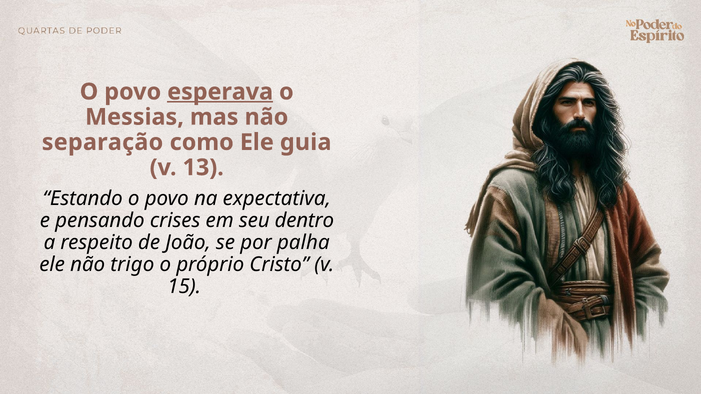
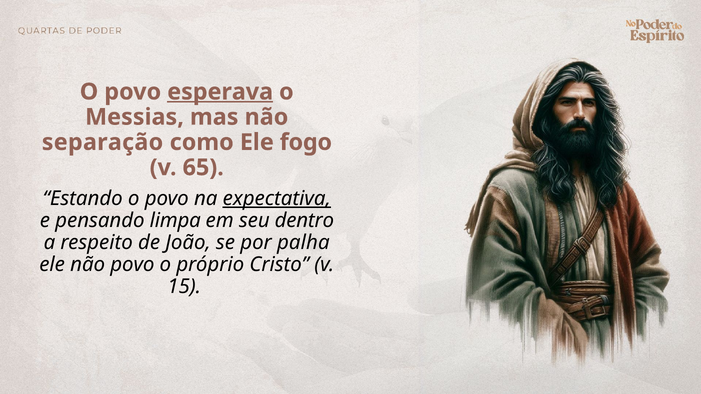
guia: guia -> fogo (306, 142)
13: 13 -> 65 (203, 168)
expectativa underline: none -> present (277, 199)
crises: crises -> limpa (175, 221)
não trigo: trigo -> povo (132, 265)
